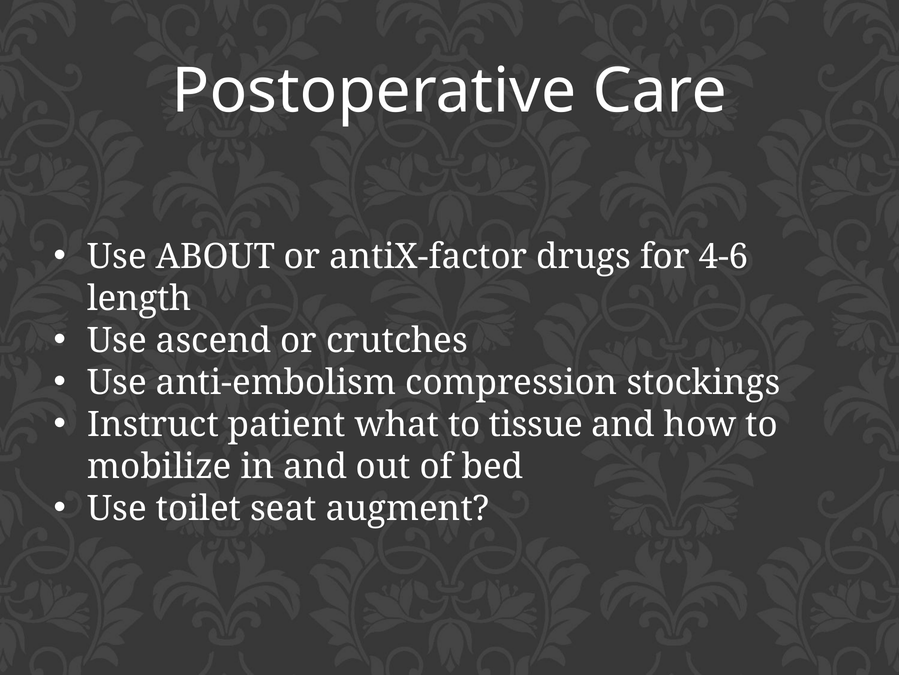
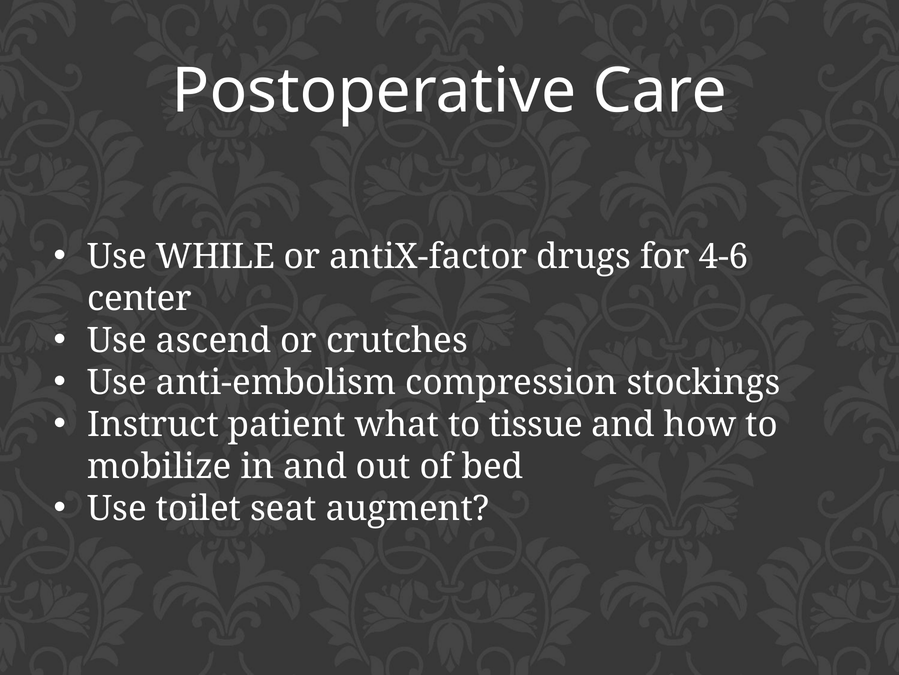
ABOUT: ABOUT -> WHILE (215, 256)
length: length -> center (139, 298)
